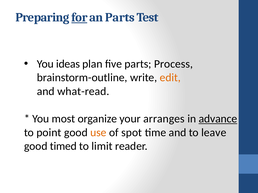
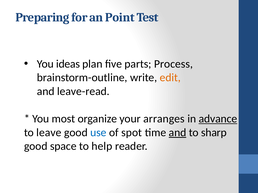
for underline: present -> none (79, 17)
an Parts: Parts -> Point (120, 17)
what-read: what-read -> leave-read (83, 92)
point: point -> leave (49, 133)
use colour: orange -> blue (98, 133)
and underline: none -> present (178, 133)
leave: leave -> sharp (214, 133)
timed: timed -> space (63, 147)
limit: limit -> help (102, 147)
